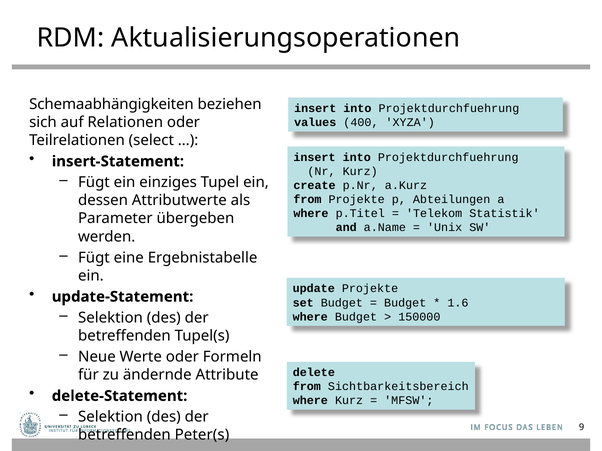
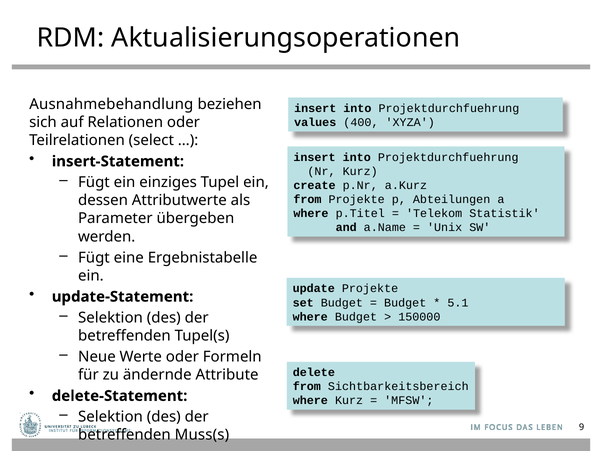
Schemaabhängigkeiten: Schemaabhängigkeiten -> Ausnahmebehandlung (111, 104)
1.6: 1.6 -> 5.1 (458, 303)
Peter(s: Peter(s -> Muss(s (202, 435)
